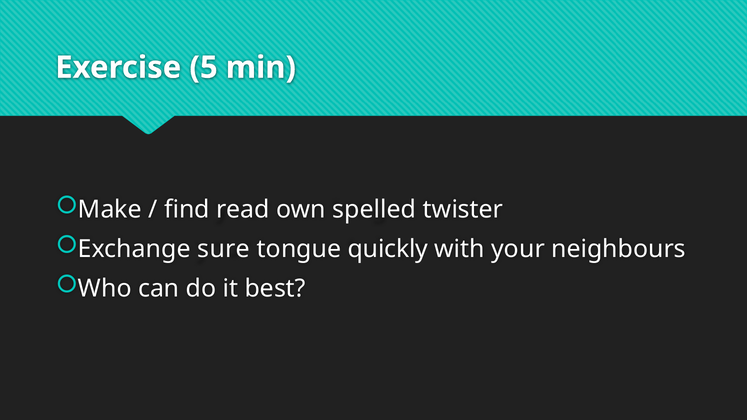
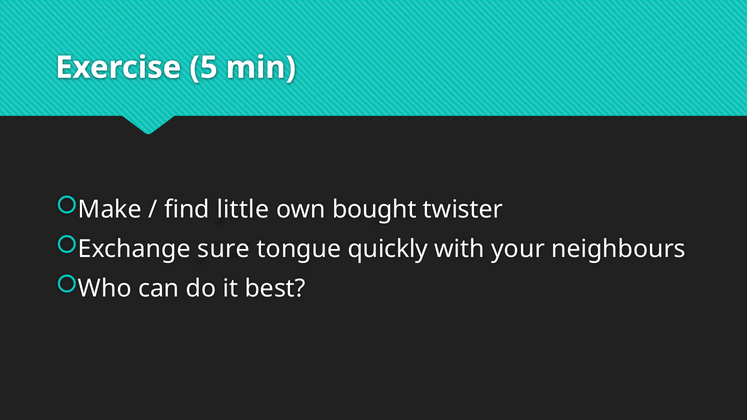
read: read -> little (243, 210)
spelled: spelled -> bought (374, 210)
